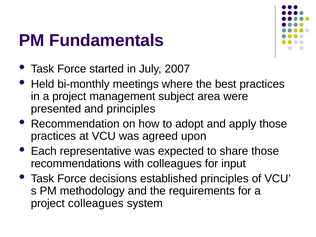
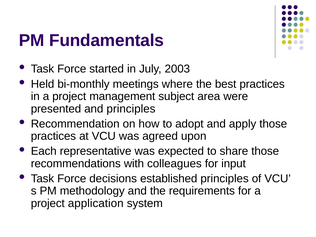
2007: 2007 -> 2003 (177, 69)
project colleagues: colleagues -> application (96, 203)
